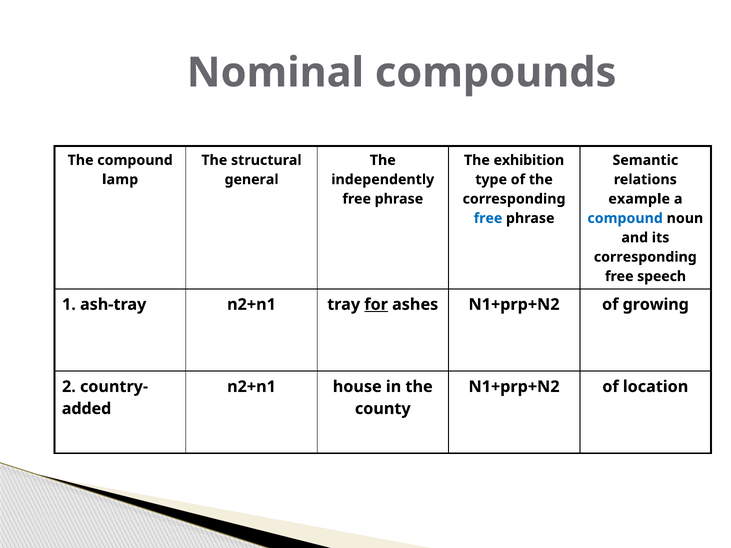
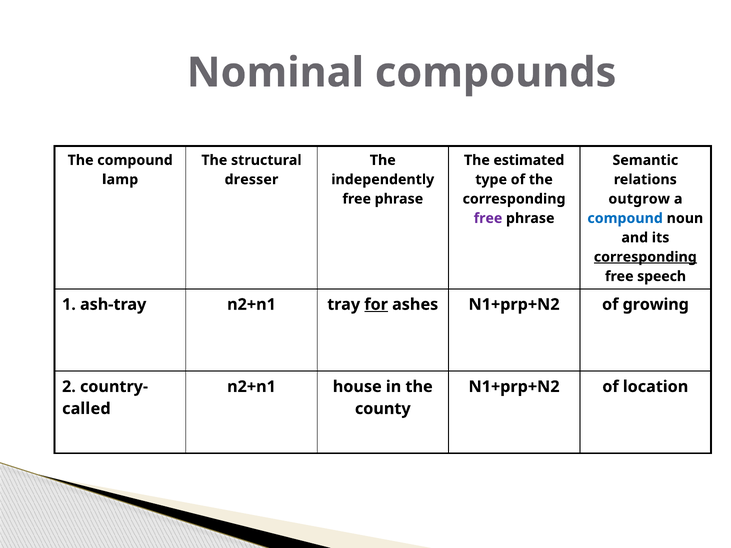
exhibition: exhibition -> estimated (529, 160)
general: general -> dresser (251, 180)
example: example -> outgrow (639, 199)
free colour: blue -> purple (488, 218)
corresponding underline: none -> present (645, 257)
added: added -> called (86, 409)
